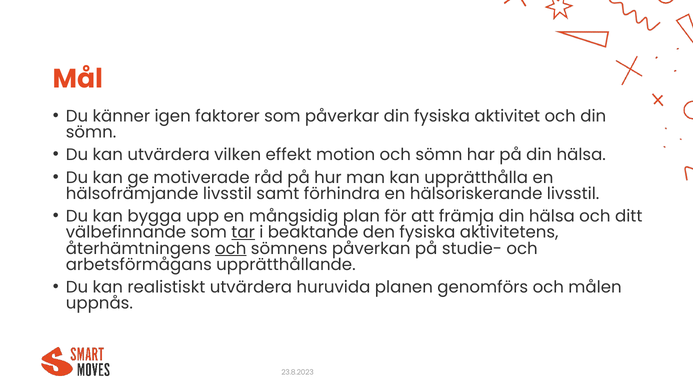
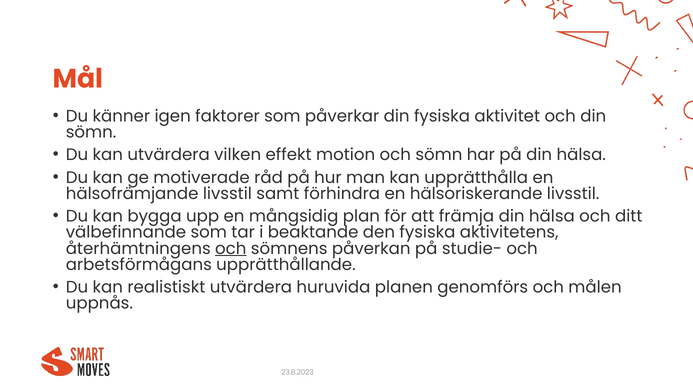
tar underline: present -> none (243, 232)
